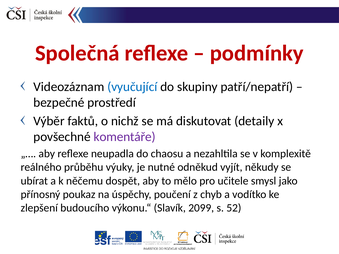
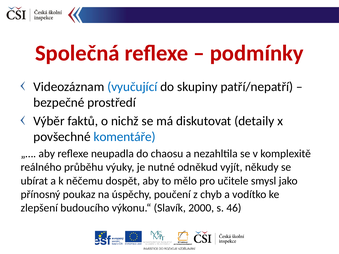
komentáře colour: purple -> blue (125, 137)
2099: 2099 -> 2000 (201, 208)
52: 52 -> 46 (234, 208)
